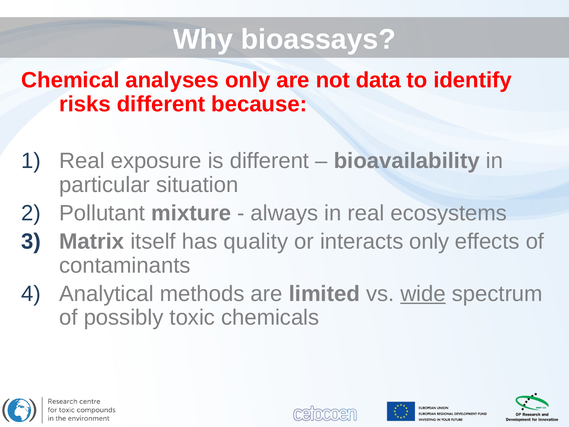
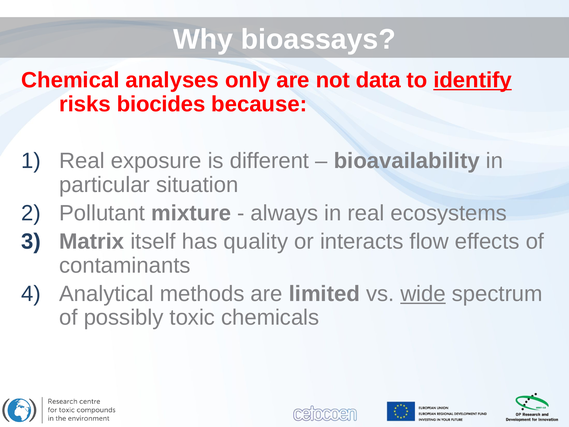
identify underline: none -> present (473, 80)
risks different: different -> biocides (161, 104)
interacts only: only -> flow (429, 241)
